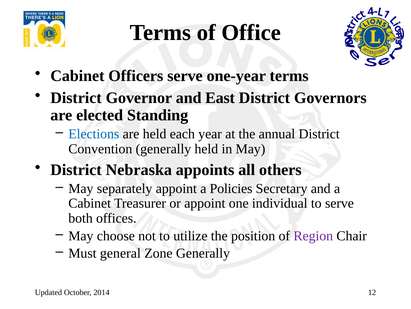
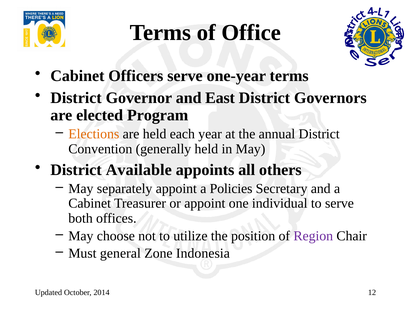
Standing: Standing -> Program (158, 115)
Elections colour: blue -> orange (94, 134)
Nebraska: Nebraska -> Available (139, 169)
Zone Generally: Generally -> Indonesia (203, 253)
